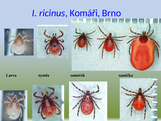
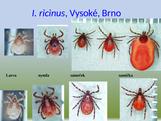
Komáři: Komáři -> Vysoké (85, 13)
